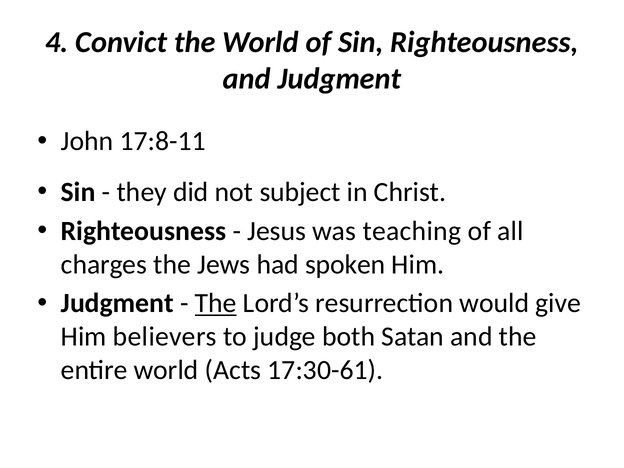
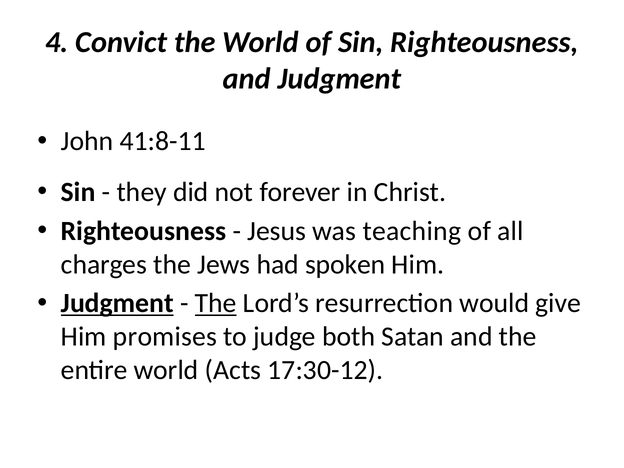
17:8-11: 17:8-11 -> 41:8-11 (163, 141)
subject: subject -> forever (300, 192)
Judgment underline: none -> present (117, 303)
believers: believers -> promises (165, 337)
17:30-61: 17:30-61 -> 17:30-12 (325, 370)
